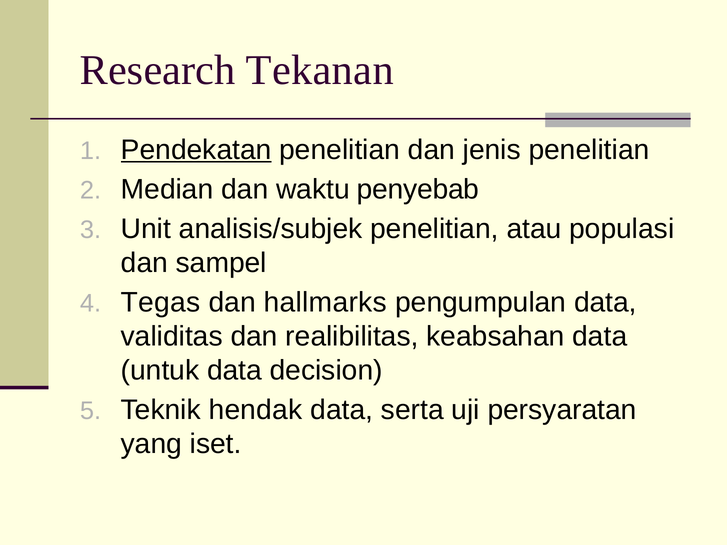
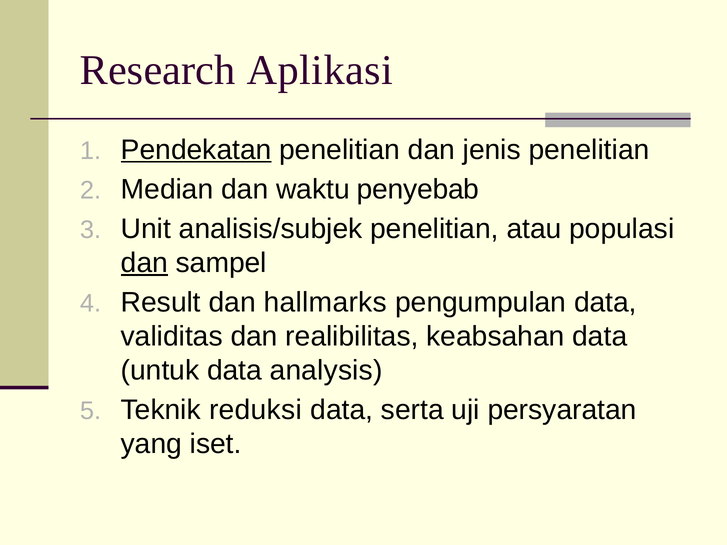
Tekanan: Tekanan -> Aplikasi (320, 70)
dan underline: none -> present (144, 263)
Tegas: Tegas -> Result (161, 303)
decision: decision -> analysis (326, 370)
hendak: hendak -> reduksi (256, 410)
